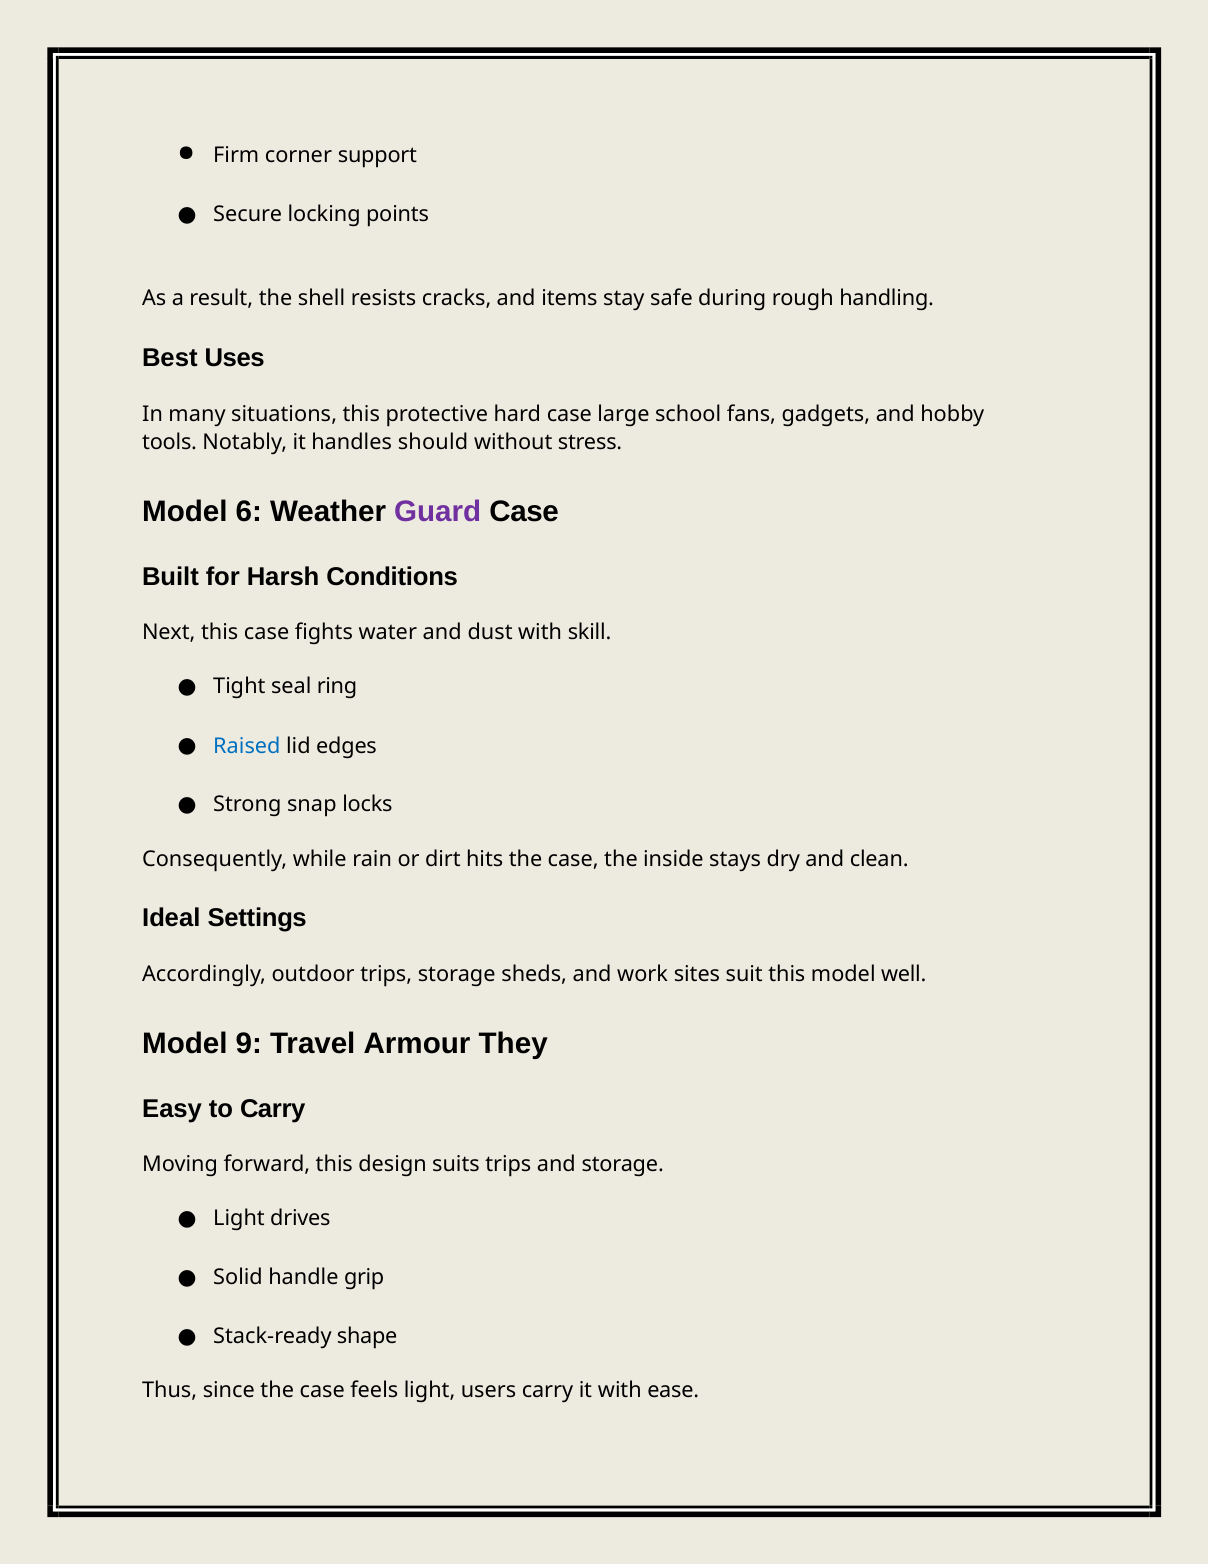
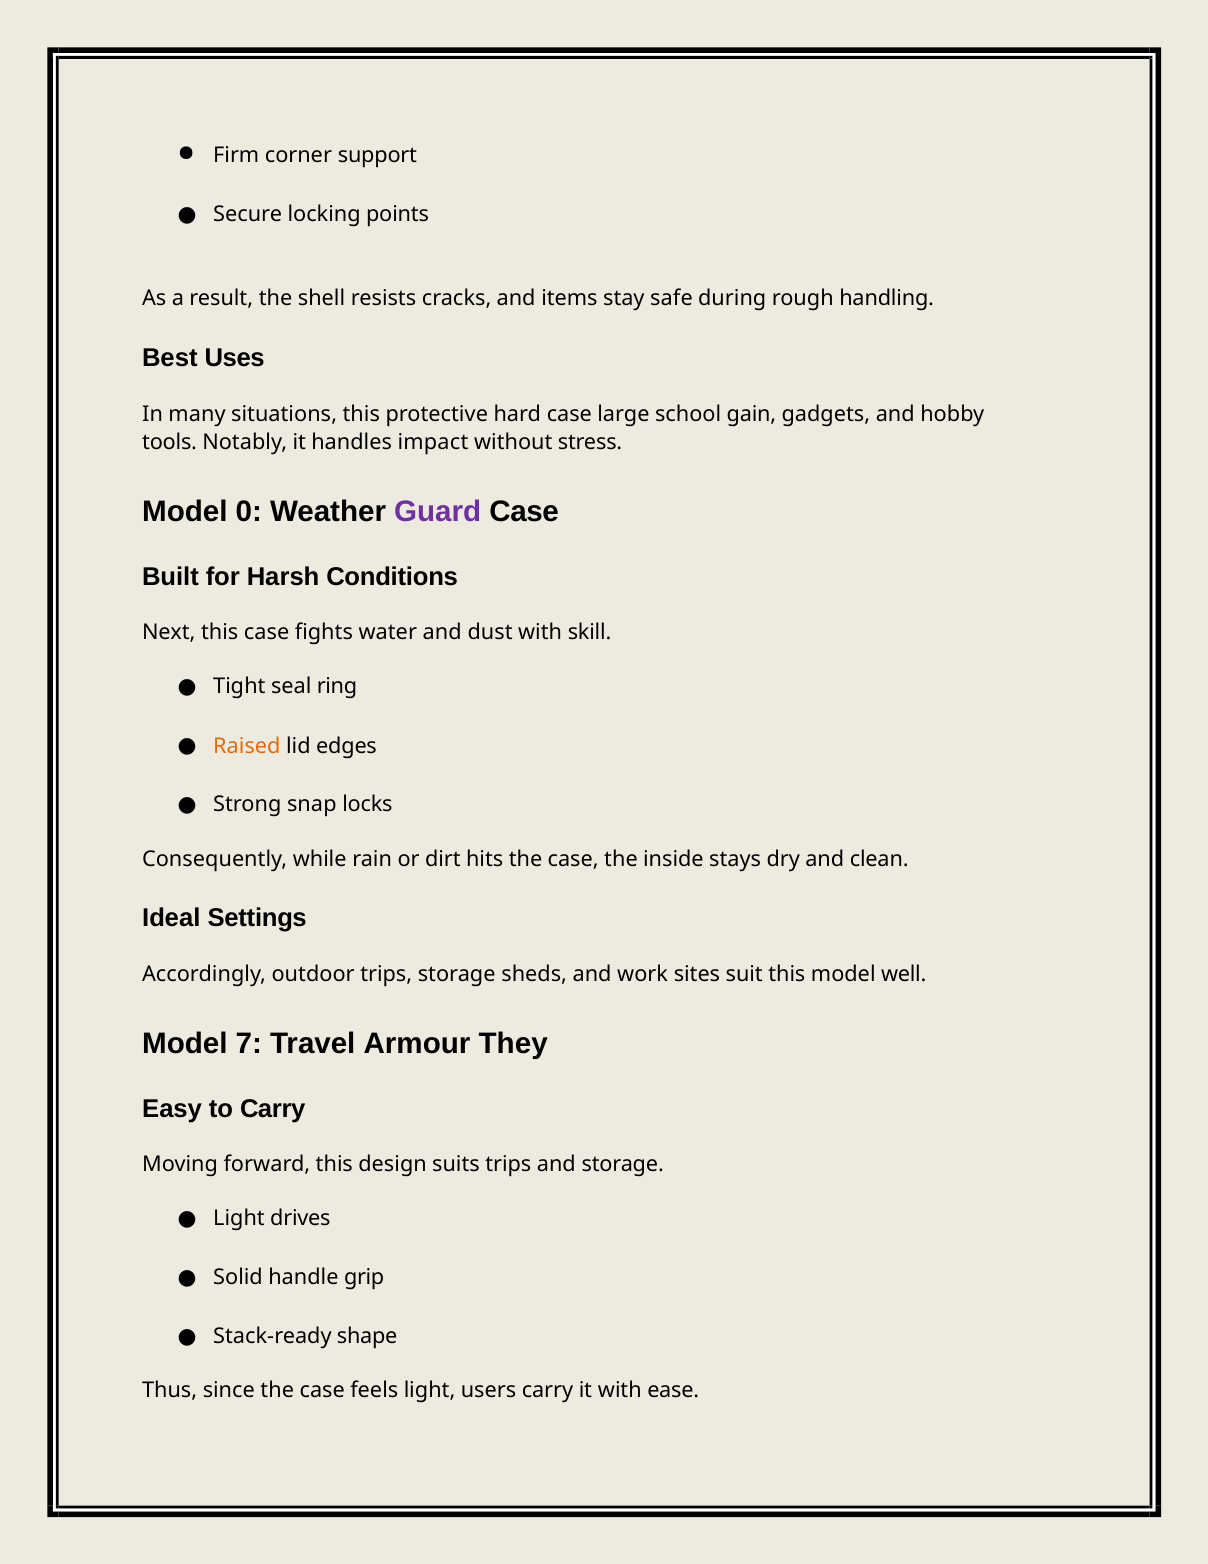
fans: fans -> gain (751, 414)
should: should -> impact (433, 442)
6: 6 -> 0 (249, 511)
Raised colour: blue -> orange (247, 746)
9: 9 -> 7 (249, 1043)
